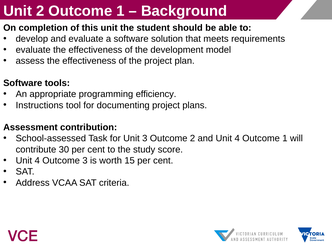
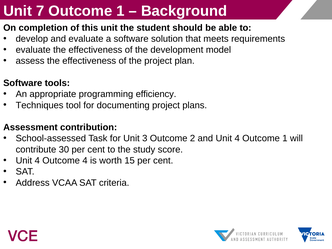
Unit 2: 2 -> 7 (40, 11)
Instructions: Instructions -> Techniques (40, 105)
Outcome 3: 3 -> 4 (85, 161)
